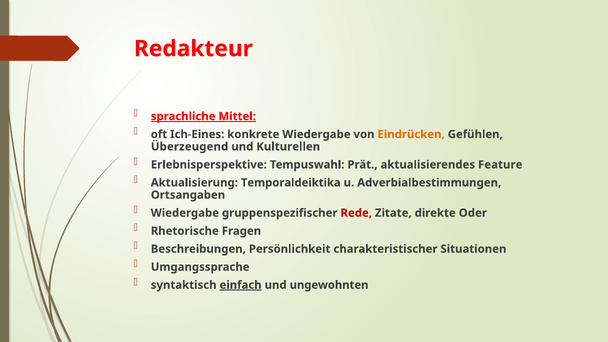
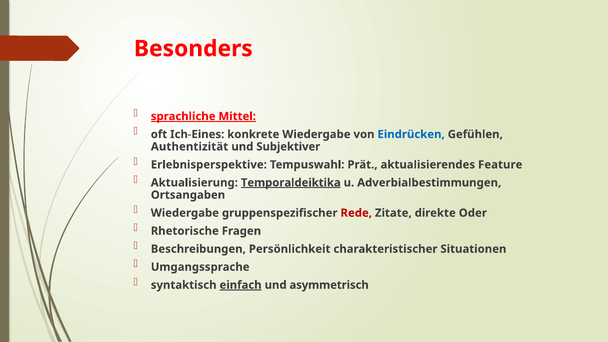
Redakteur: Redakteur -> Besonders (193, 49)
Eindrücken colour: orange -> blue (411, 134)
Überzeugend: Überzeugend -> Authentizität (190, 147)
Kulturellen: Kulturellen -> Subjektiver (288, 147)
Temporaldeiktika underline: none -> present (291, 183)
ungewohnten: ungewohnten -> asymmetrisch (329, 285)
